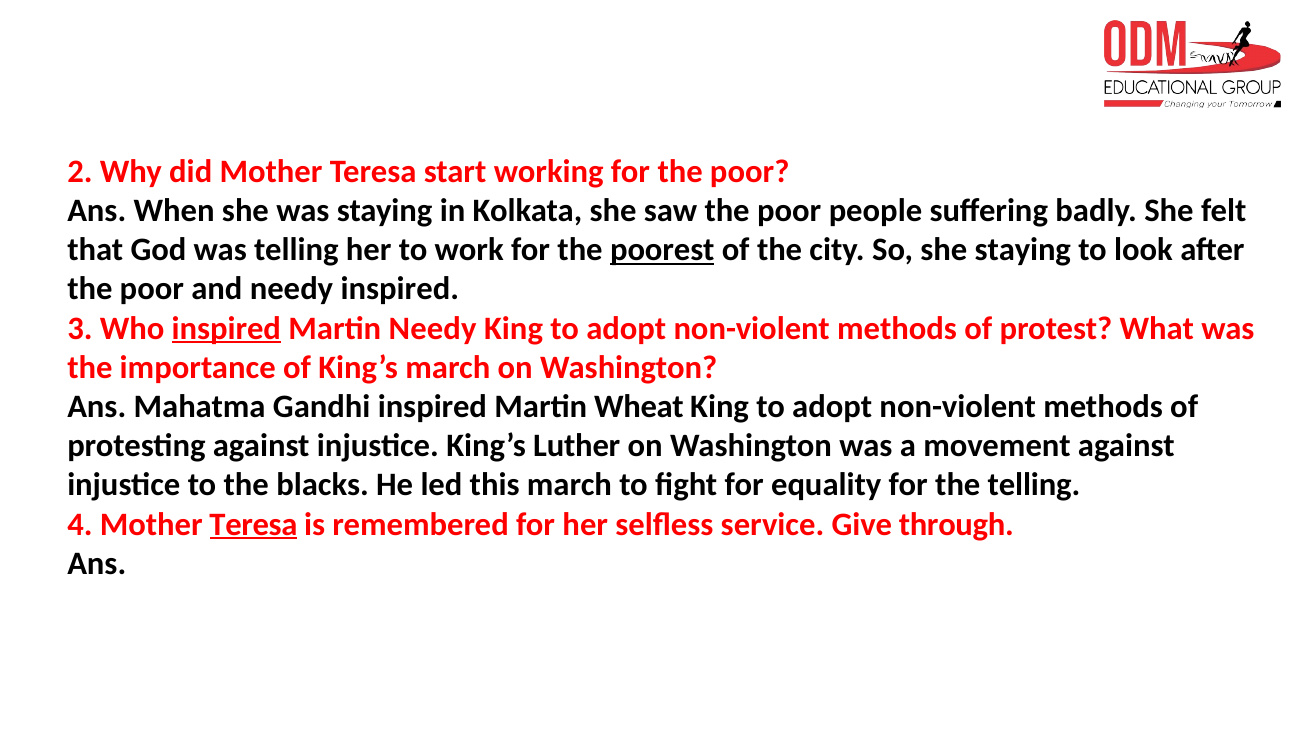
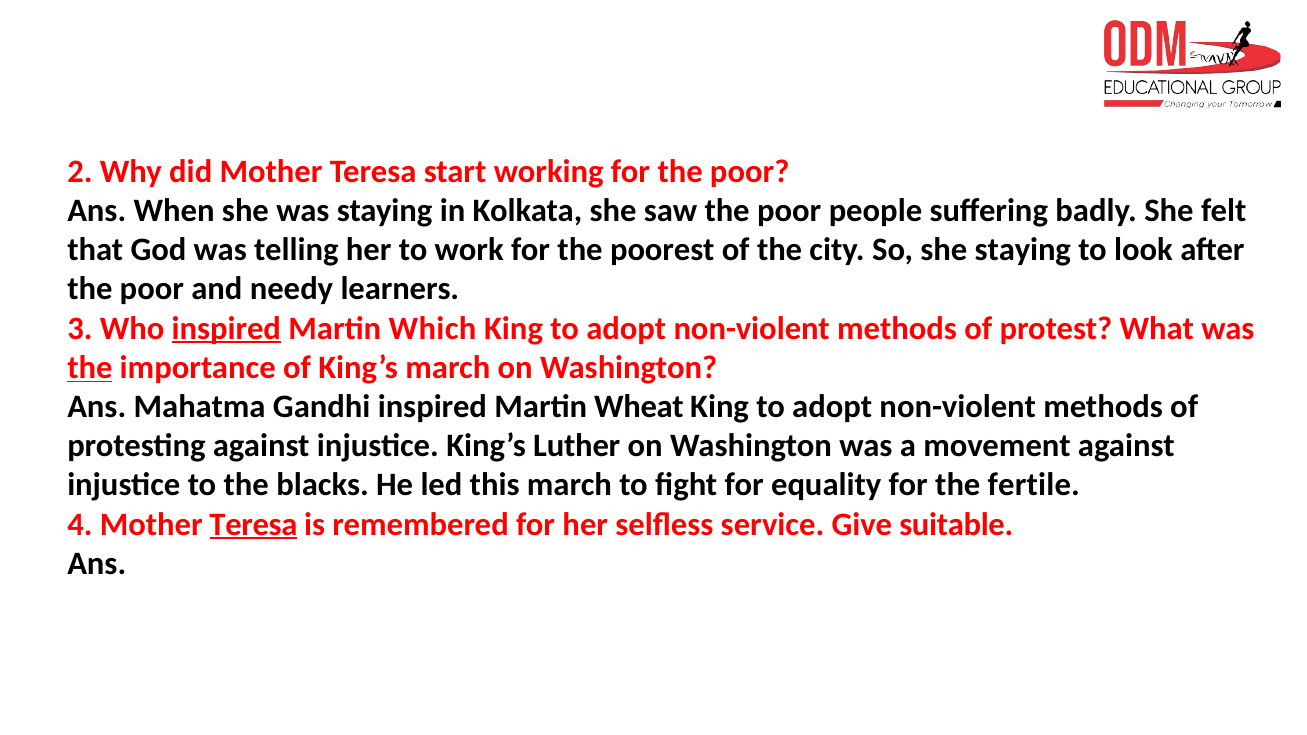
poorest underline: present -> none (662, 250)
needy inspired: inspired -> learners (400, 289)
Martin Needy: Needy -> Which (433, 328)
the underline: none -> present (90, 368)
the telling: telling -> fertile (1034, 485)
through: through -> suitable (956, 524)
